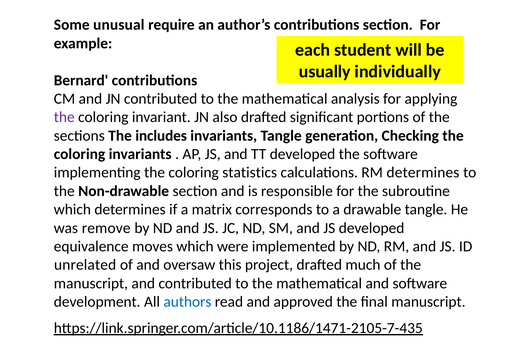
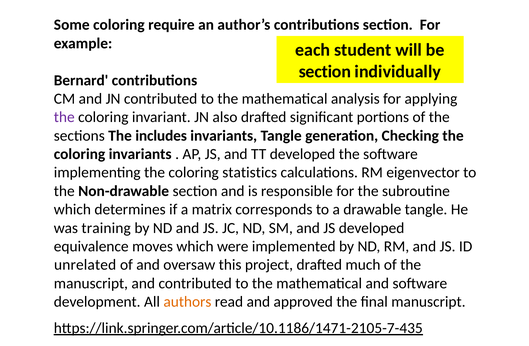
Some unusual: unusual -> coloring (119, 25)
usually: usually -> section (325, 71)
RM determines: determines -> eigenvector (423, 173)
remove: remove -> training (106, 228)
authors colour: blue -> orange (187, 302)
